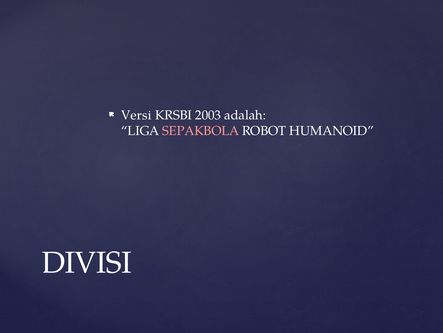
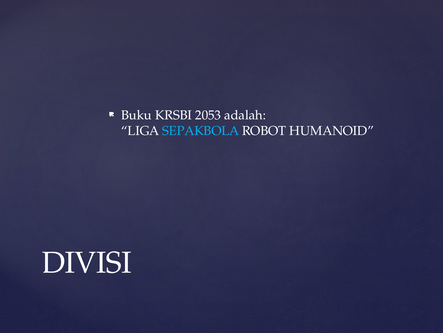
Versi: Versi -> Buku (136, 115)
2003: 2003 -> 2053 (208, 115)
SEPAKBOLA colour: pink -> light blue (201, 130)
